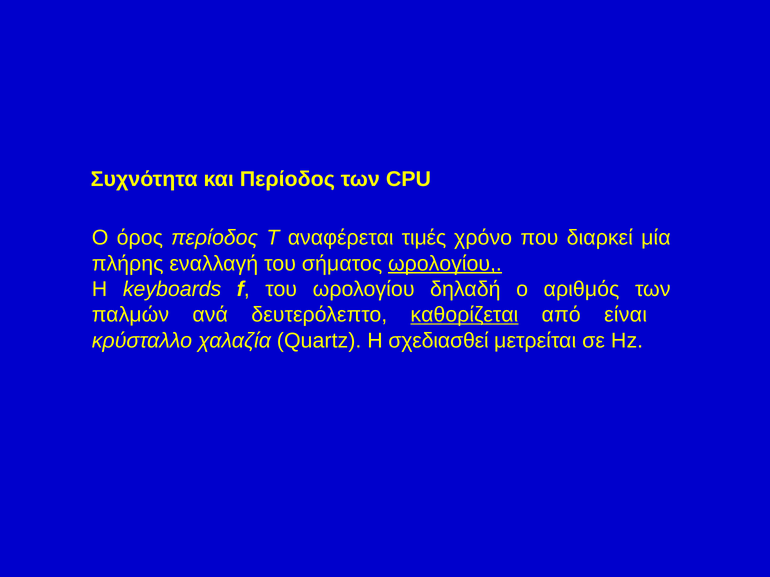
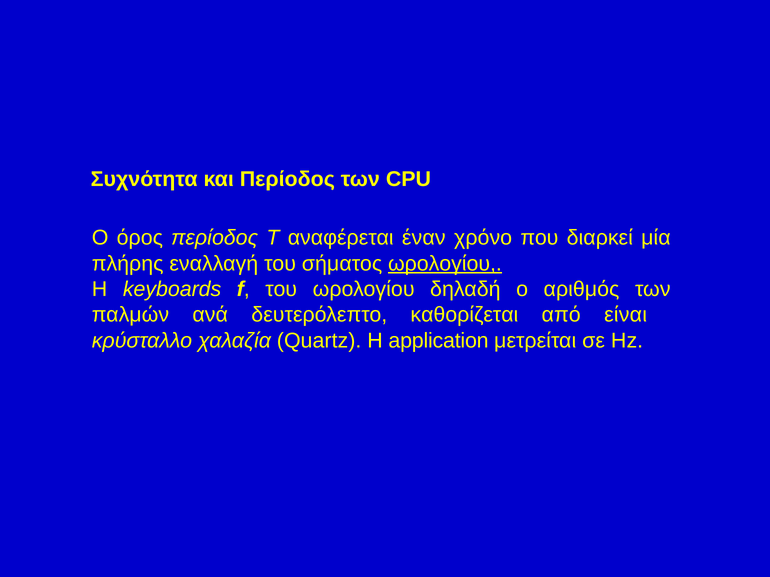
τιμές: τιμές -> έναν (424, 238)
καθορίζεται underline: present -> none (464, 315)
σχεδιασθεί: σχεδιασθεί -> application (439, 341)
